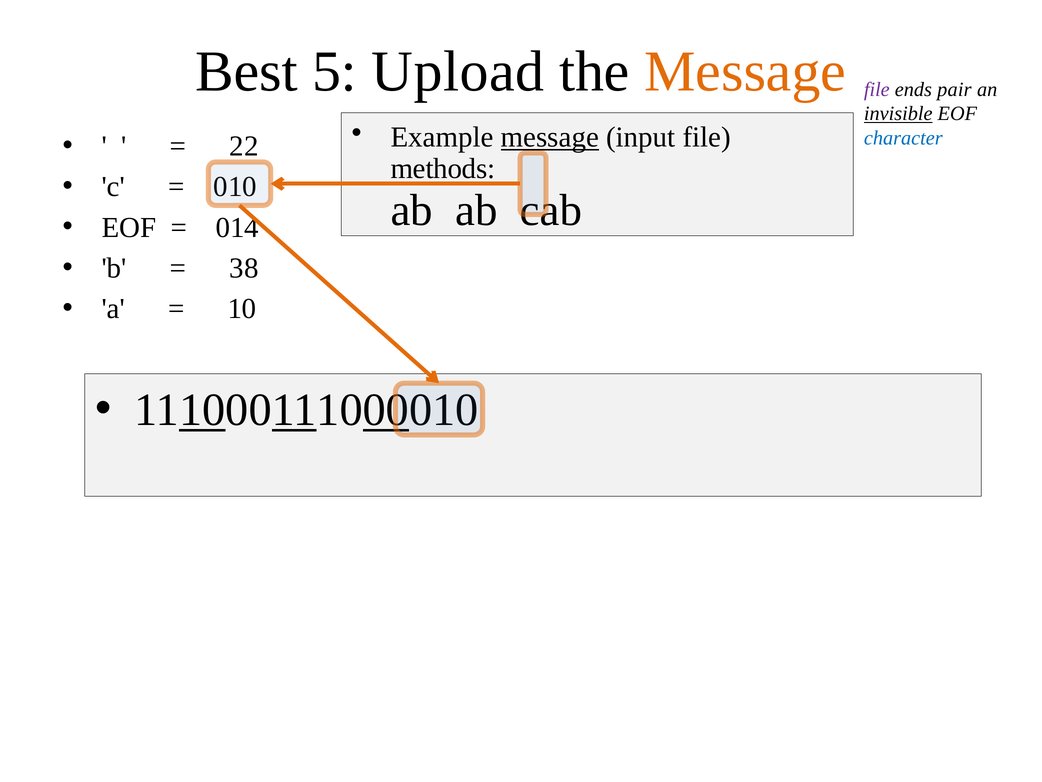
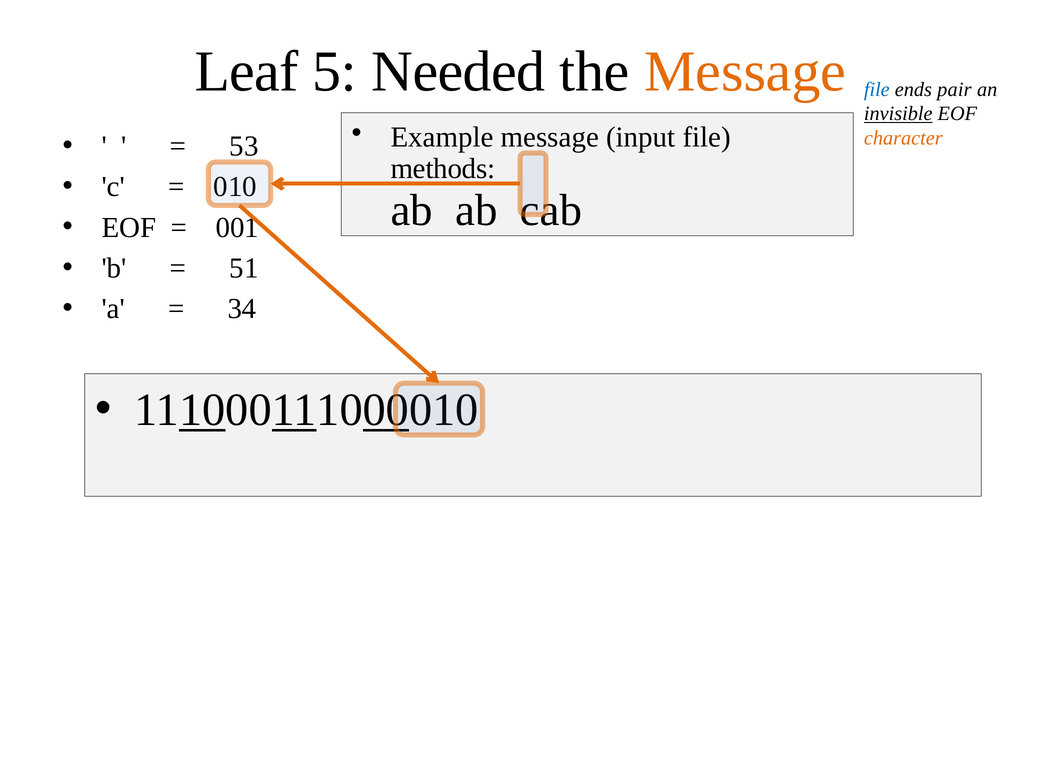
Best: Best -> Leaf (247, 72)
Upload: Upload -> Needed (458, 72)
file colour: purple -> blue (877, 89)
message underline: present -> none (550, 137)
character colour: blue -> orange (903, 138)
22: 22 -> 53 (244, 146)
014: 014 -> 001 (237, 227)
38: 38 -> 51 (244, 268)
10: 10 -> 34 (242, 308)
